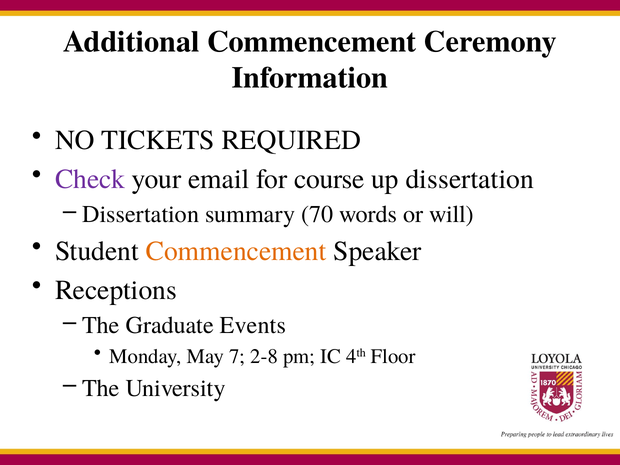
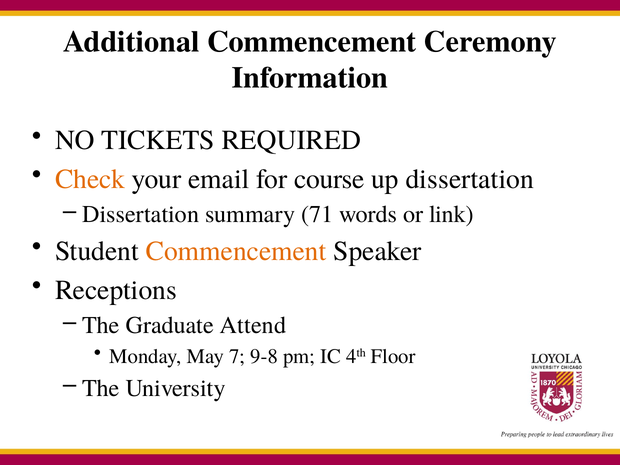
Check colour: purple -> orange (90, 179)
70: 70 -> 71 (317, 215)
will: will -> link (451, 215)
Events: Events -> Attend (253, 325)
2-8: 2-8 -> 9-8 (264, 356)
